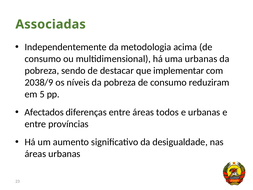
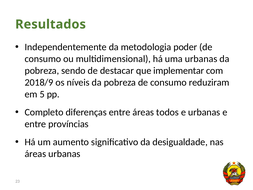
Associadas: Associadas -> Resultados (51, 24)
acima: acima -> poder (185, 47)
2038/9: 2038/9 -> 2018/9 (39, 82)
Afectados: Afectados -> Completo (44, 112)
